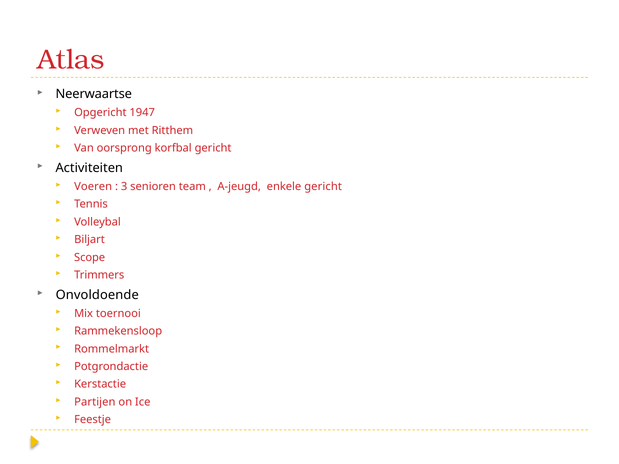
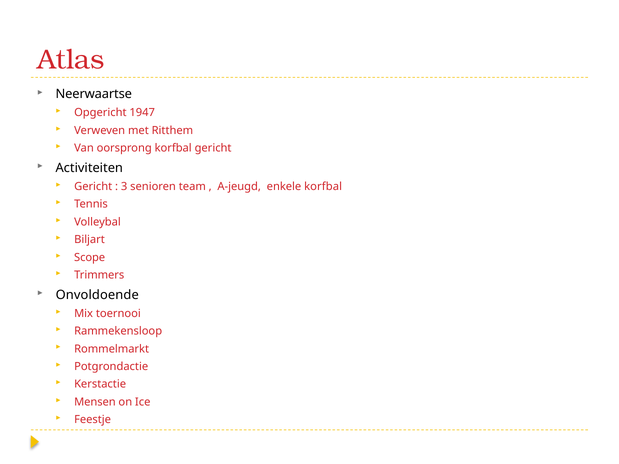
Voeren: Voeren -> Gericht (93, 187)
enkele gericht: gericht -> korfbal (323, 187)
Partijen: Partijen -> Mensen (95, 402)
